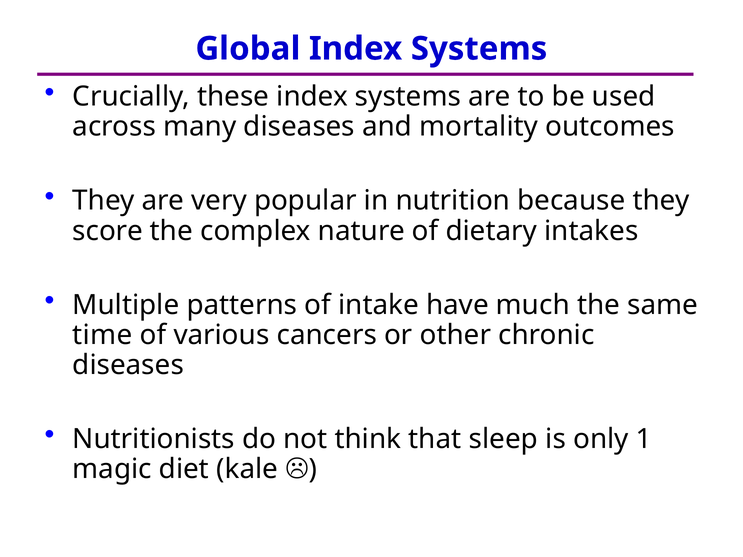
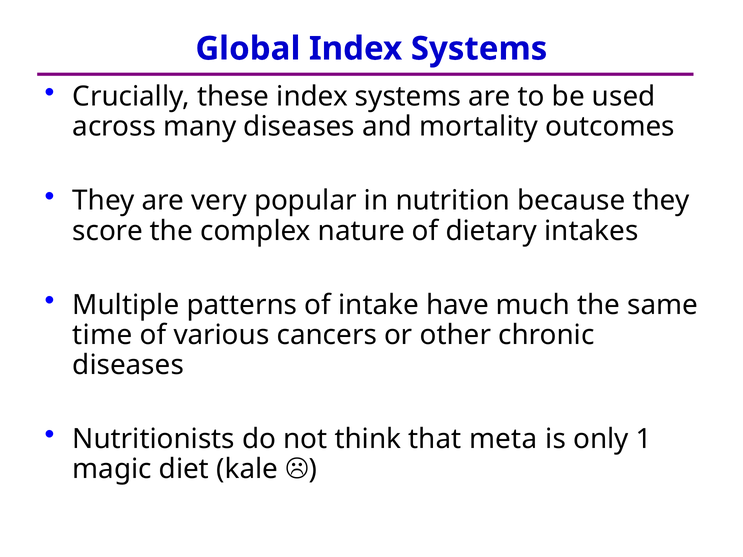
sleep: sleep -> meta (503, 439)
